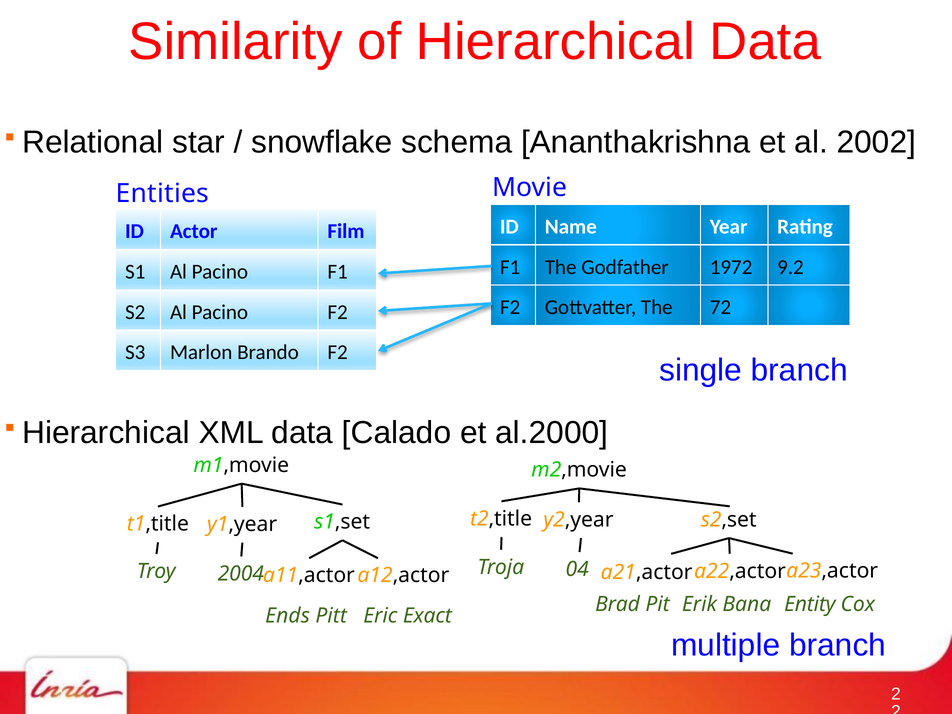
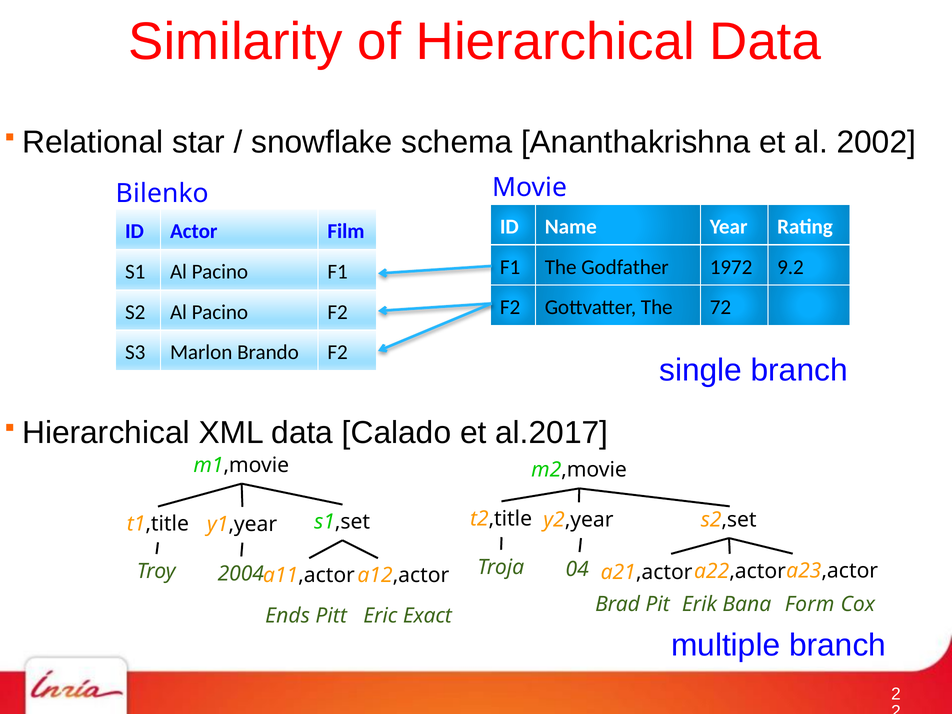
Entities: Entities -> Bilenko (162, 194)
al.2000: al.2000 -> al.2017 (552, 433)
Entity: Entity -> Form (810, 604)
